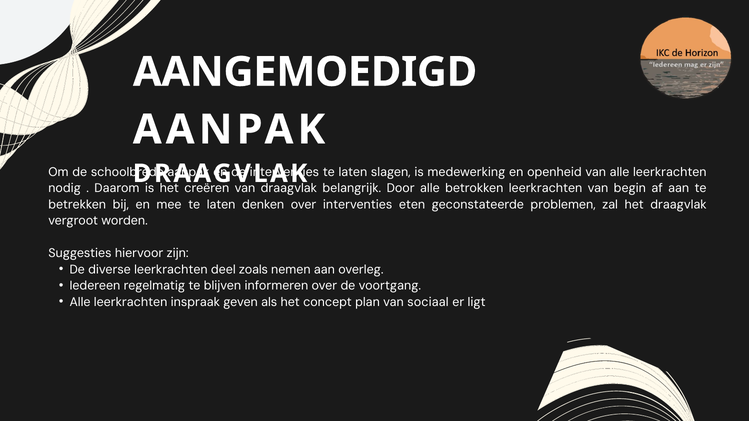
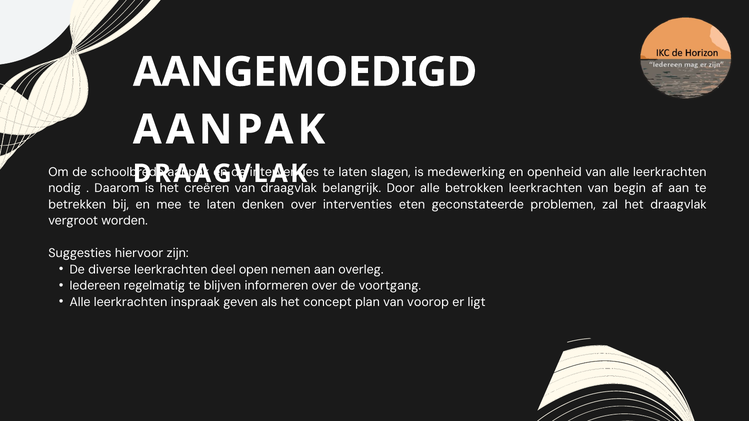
zoals: zoals -> open (253, 270)
sociaal: sociaal -> voorop (428, 302)
